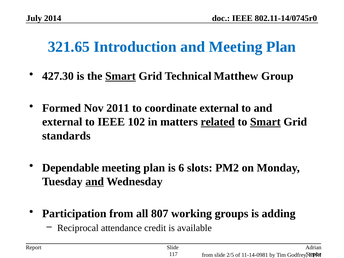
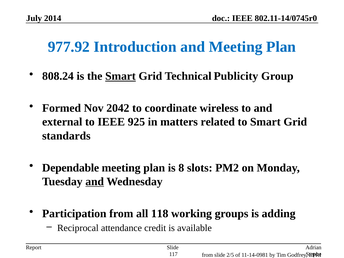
321.65: 321.65 -> 977.92 (69, 47)
427.30: 427.30 -> 808.24 (58, 76)
Matthew: Matthew -> Publicity (236, 76)
2011: 2011 -> 2042 (118, 108)
coordinate external: external -> wireless (219, 108)
102: 102 -> 925 (136, 122)
related underline: present -> none (218, 122)
Smart underline: present -> none (265, 122)
6: 6 -> 8 (181, 168)
807: 807 -> 118 (160, 214)
